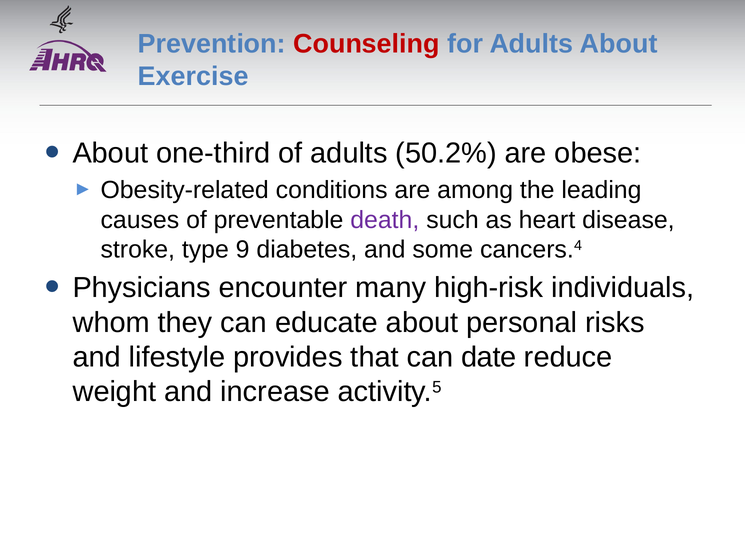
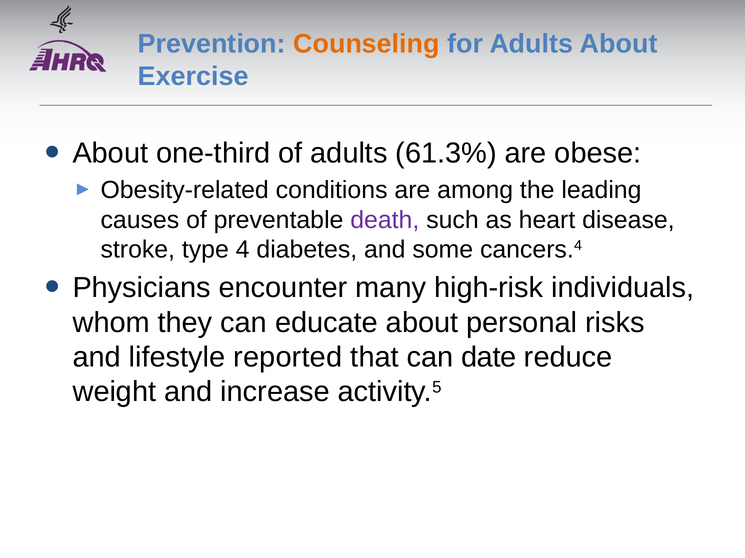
Counseling colour: red -> orange (366, 44)
50.2%: 50.2% -> 61.3% (446, 153)
9: 9 -> 4 (243, 250)
provides: provides -> reported (288, 358)
